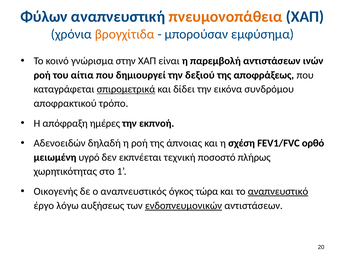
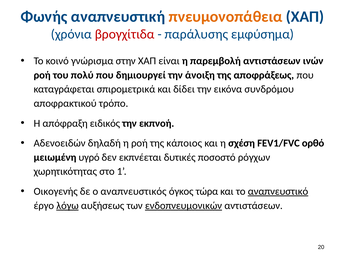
Φύλων: Φύλων -> Φωνής (44, 17)
βρογχίτιδα colour: orange -> red (125, 34)
μπορούσαν: μπορούσαν -> παράλυσης (196, 34)
αίτια: αίτια -> πολύ (82, 75)
δεξιού: δεξιού -> άνοιξη (200, 75)
σπιρομετρικά underline: present -> none (126, 89)
ημέρες: ημέρες -> ειδικός (105, 123)
άπνοιας: άπνοιας -> κάποιος (184, 143)
τεχνική: τεχνική -> δυτικές (180, 157)
πλήρως: πλήρως -> ρόγχων (254, 157)
λόγω underline: none -> present (67, 205)
